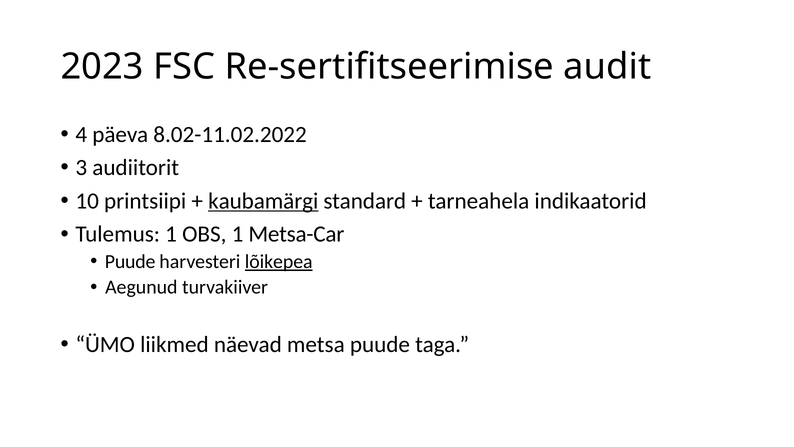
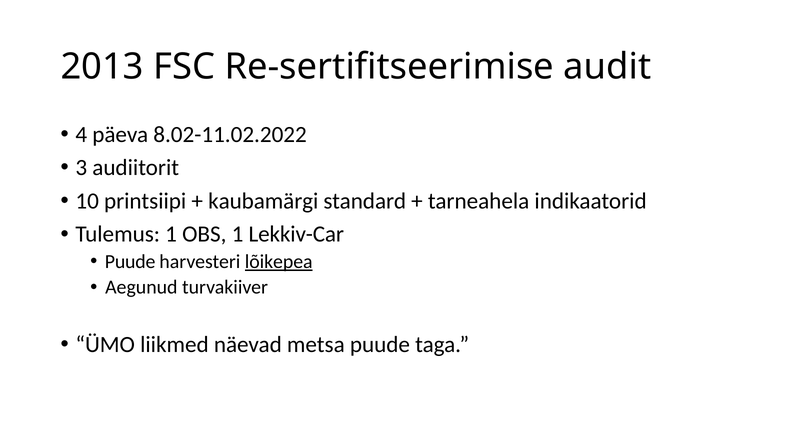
2023: 2023 -> 2013 (102, 67)
kaubamärgi underline: present -> none (263, 201)
Metsa-Car: Metsa-Car -> Lekkiv-Car (296, 234)
